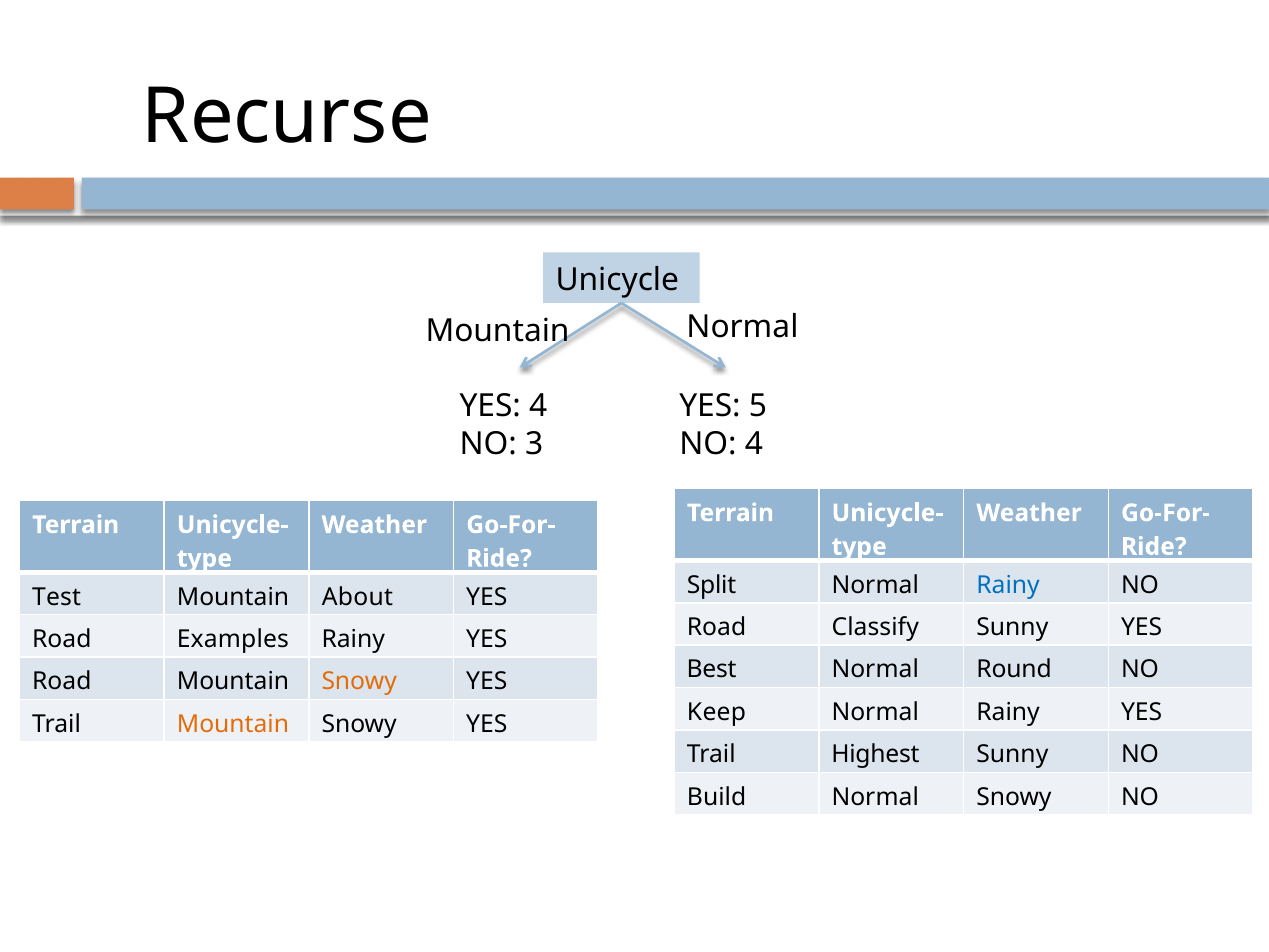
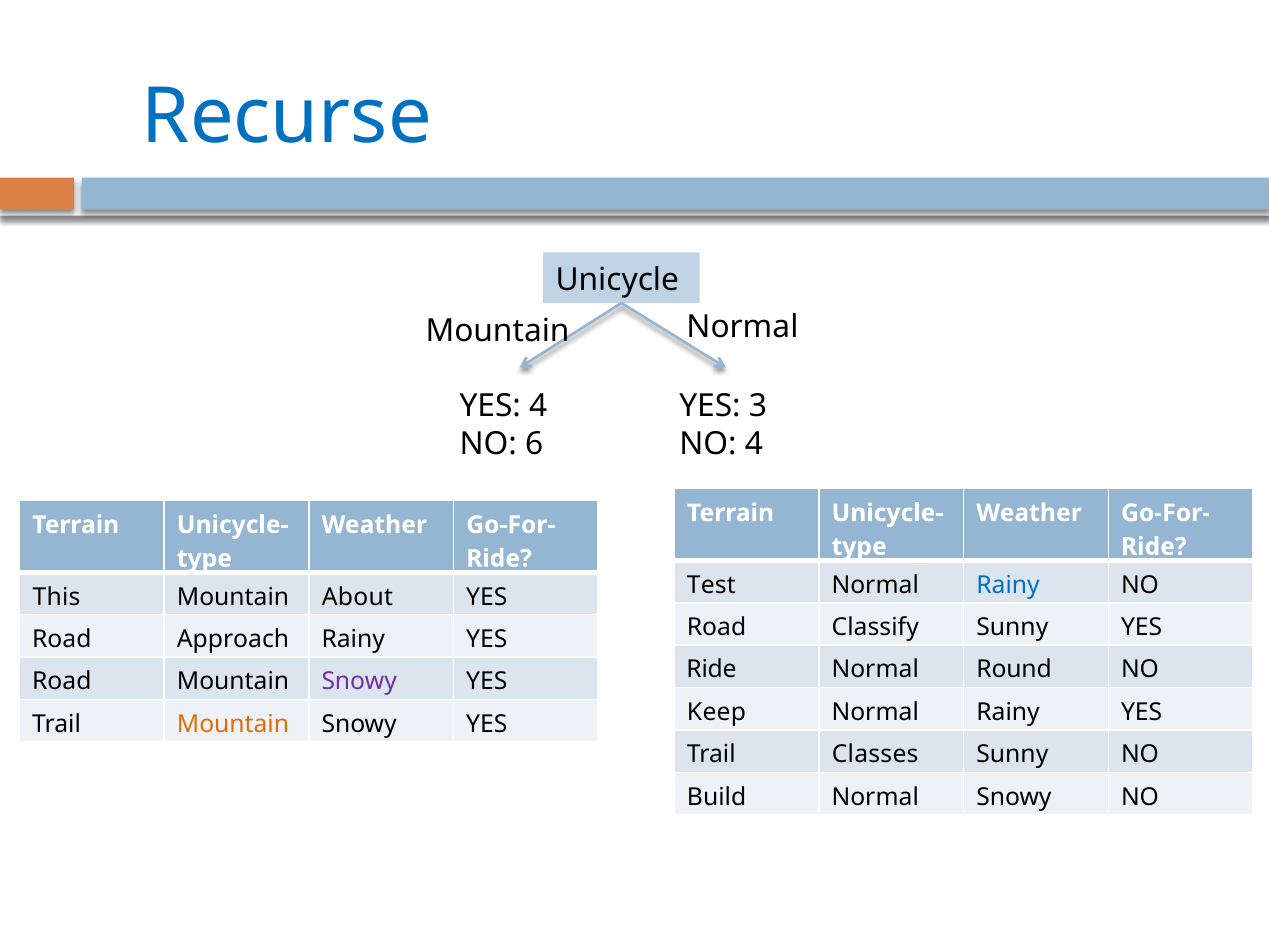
Recurse colour: black -> blue (287, 117)
5: 5 -> 3 (758, 406)
3: 3 -> 6 (534, 444)
Split: Split -> Test (711, 585)
Test: Test -> This (56, 597)
Examples: Examples -> Approach (233, 639)
Best: Best -> Ride (712, 670)
Snowy colour: orange -> purple (359, 681)
Highest: Highest -> Classes (875, 754)
